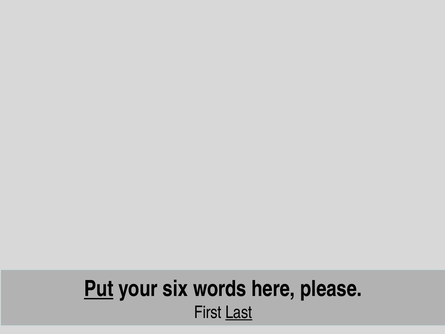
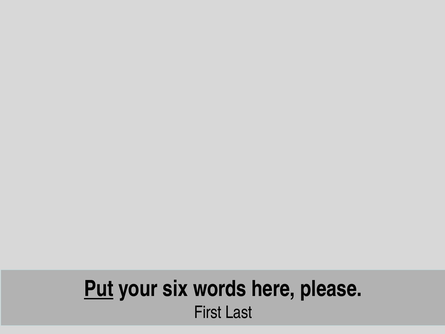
Last underline: present -> none (239, 312)
